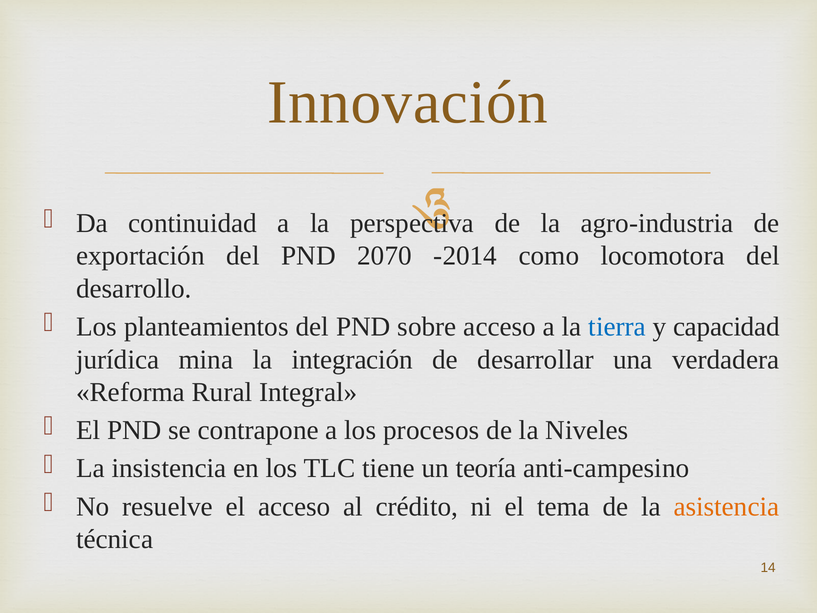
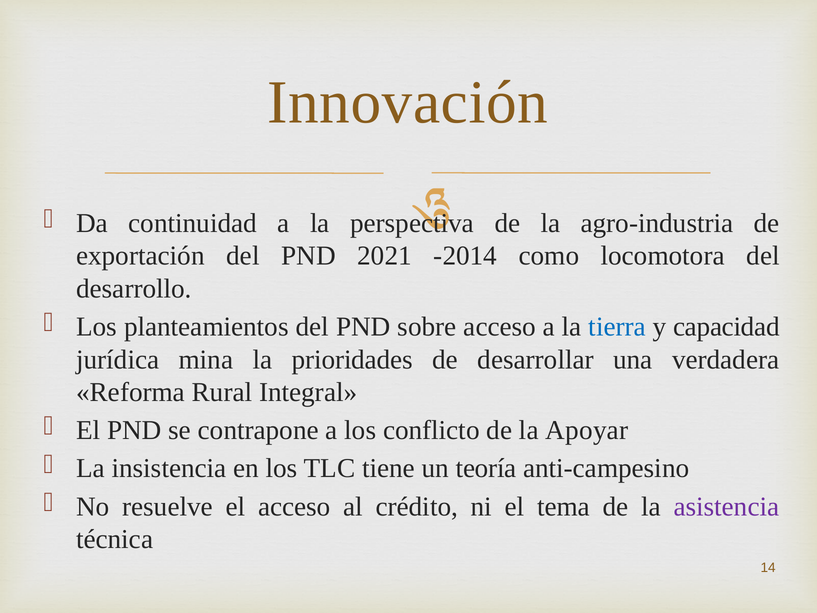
2070: 2070 -> 2021 (385, 256)
integración: integración -> prioridades (352, 359)
procesos: procesos -> conflicto (431, 430)
Niveles: Niveles -> Apoyar (587, 430)
asistencia colour: orange -> purple (726, 506)
